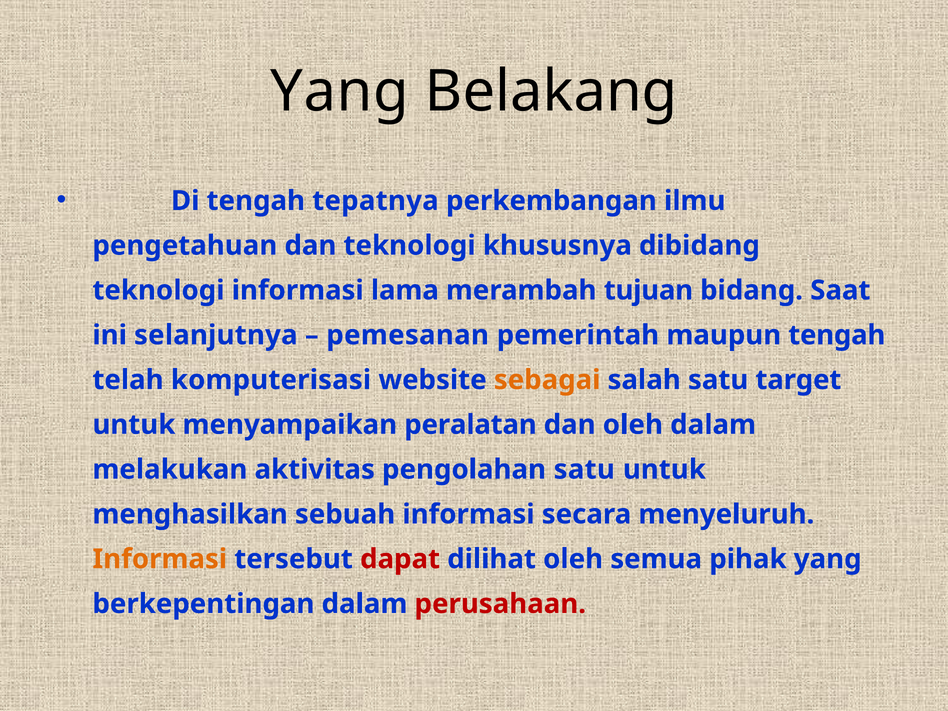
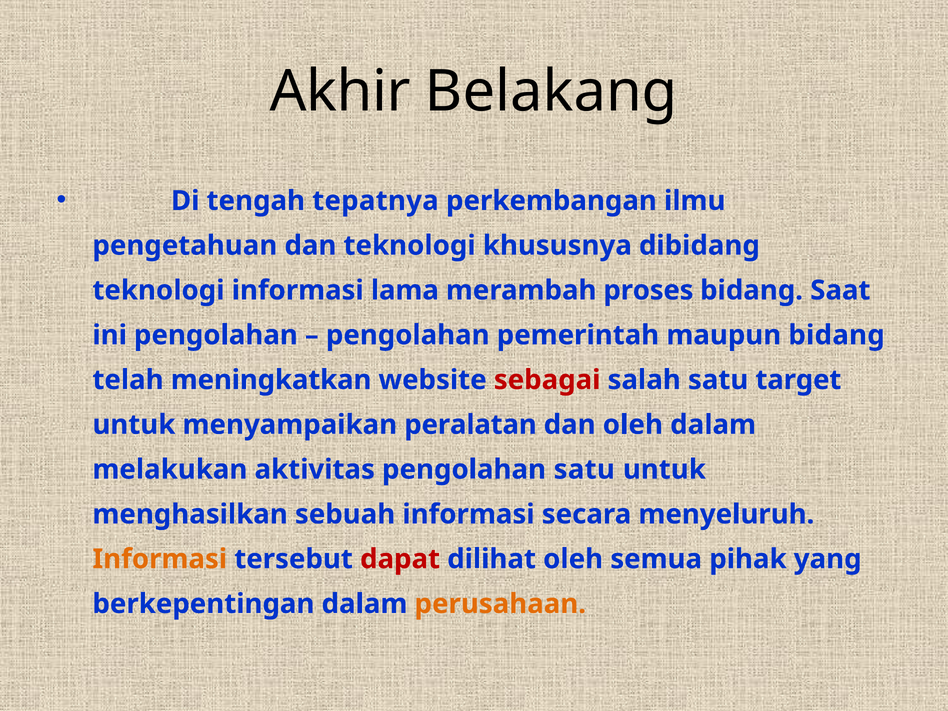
Yang: Yang -> Akhir (340, 92)
tujuan: tujuan -> proses (648, 290)
ini selanjutnya: selanjutnya -> pengolahan (216, 335)
pemesanan: pemesanan -> pengolahan (408, 335)
maupun tengah: tengah -> bidang (837, 335)
komputerisasi: komputerisasi -> meningkatkan (271, 380)
sebagai colour: orange -> red (547, 380)
perusahaan colour: red -> orange (500, 604)
